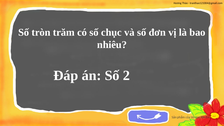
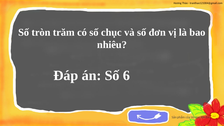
2: 2 -> 6 (126, 75)
